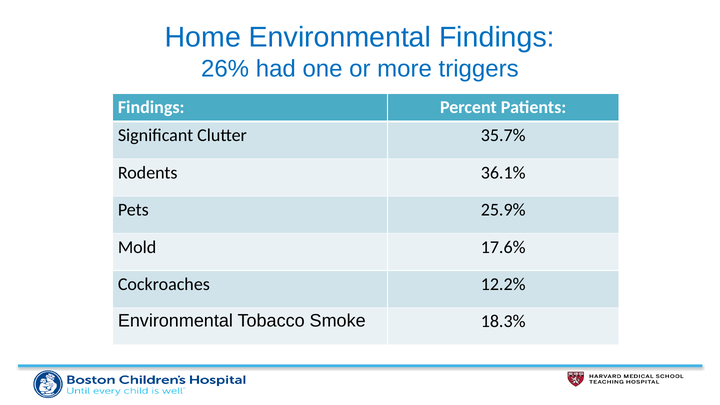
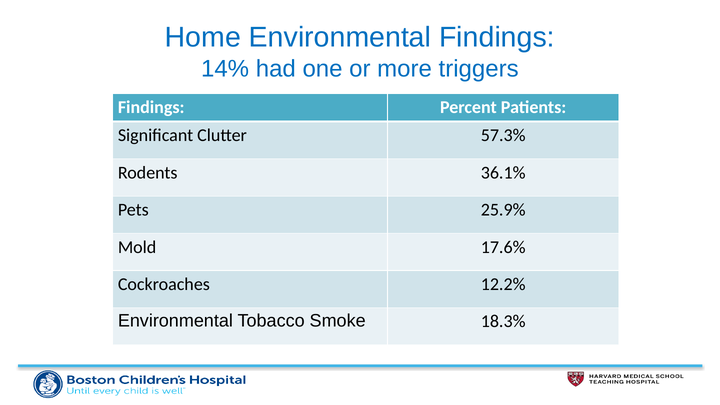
26%: 26% -> 14% (225, 69)
35.7%: 35.7% -> 57.3% (503, 135)
